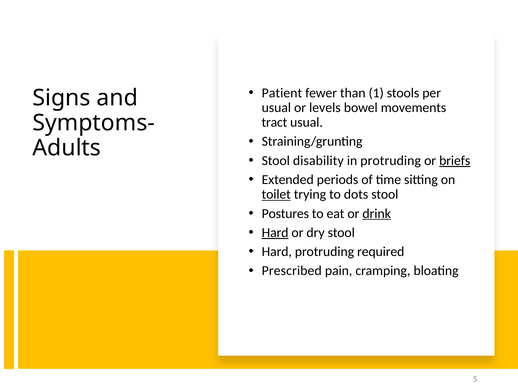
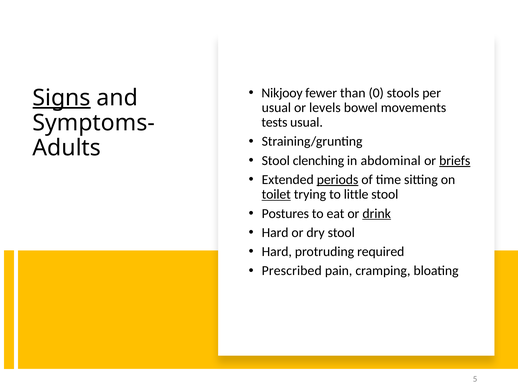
Patient: Patient -> Nikjooy (282, 93)
1: 1 -> 0 (376, 93)
Signs underline: none -> present (62, 98)
tract: tract -> tests (274, 122)
disability: disability -> clenching (318, 160)
in protruding: protruding -> abdominal (391, 160)
periods underline: none -> present (338, 179)
dots: dots -> little (356, 194)
Hard underline: present -> none (275, 232)
